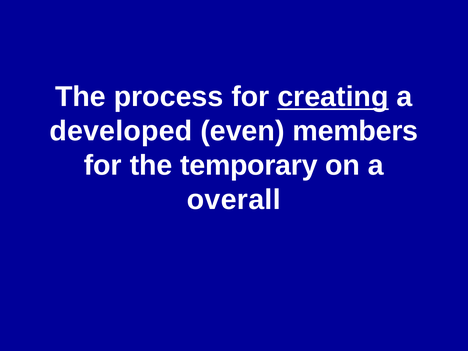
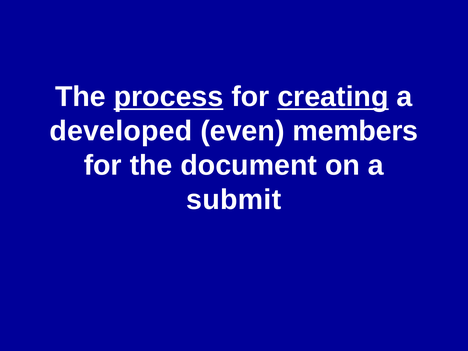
process underline: none -> present (169, 97)
temporary: temporary -> document (249, 165)
overall: overall -> submit (234, 200)
